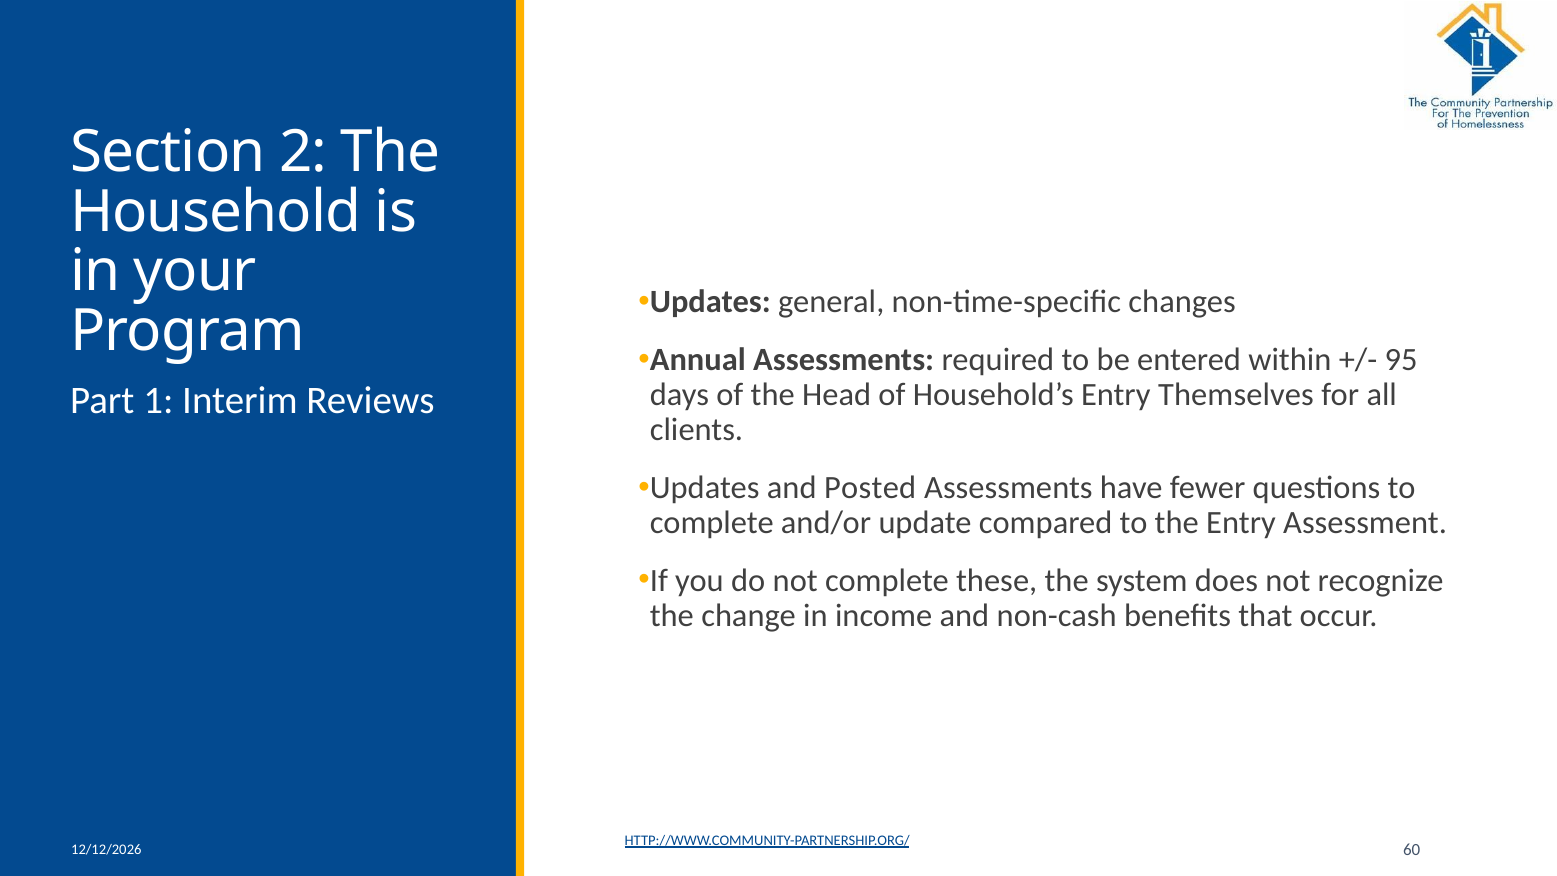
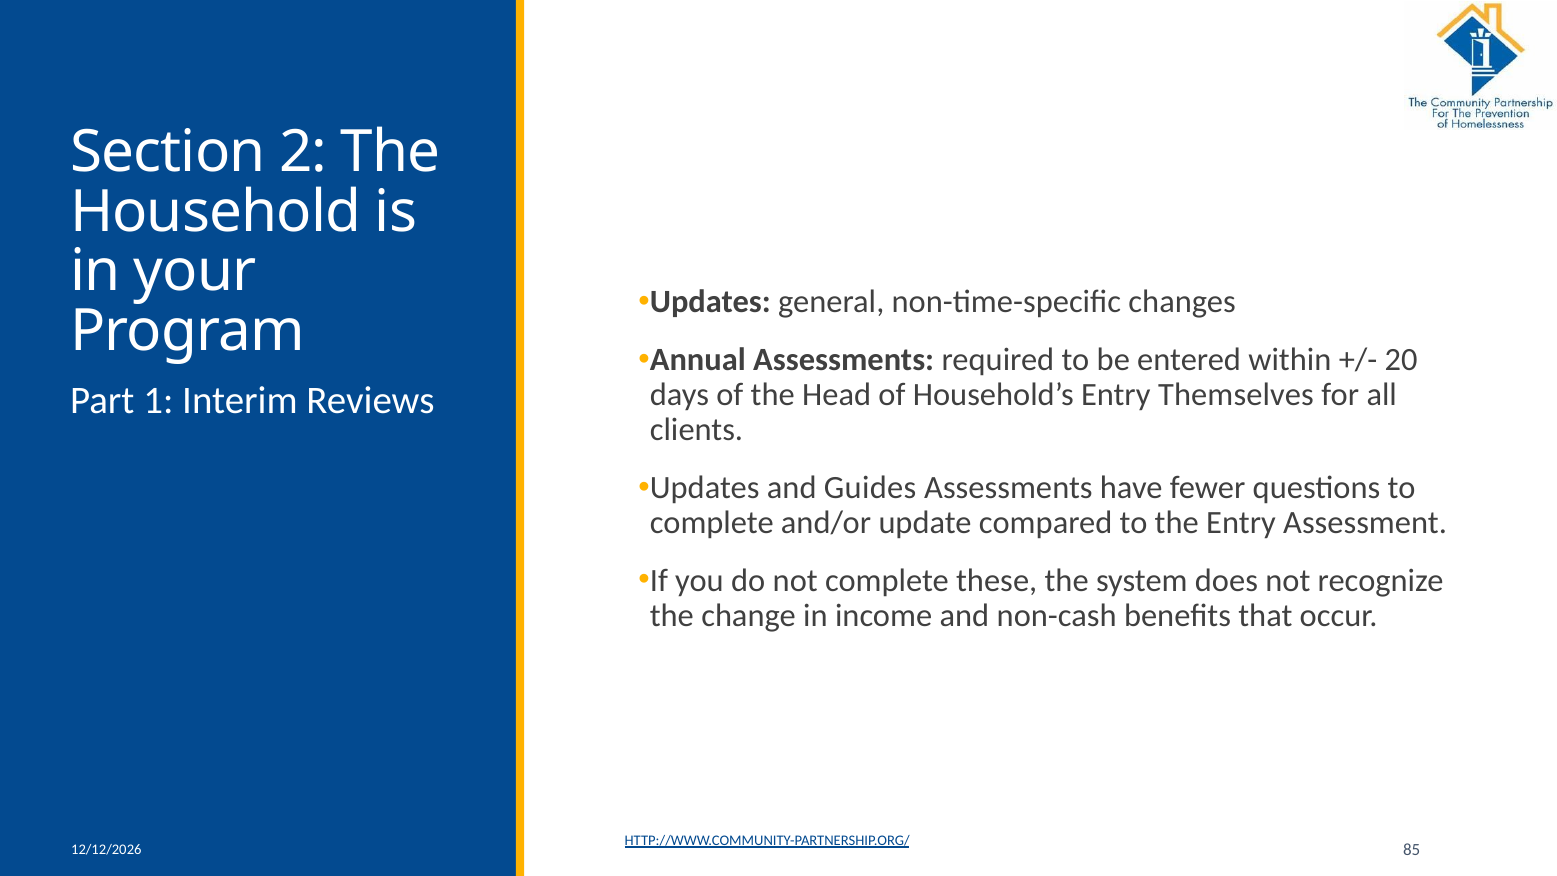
95: 95 -> 20 (1401, 360)
Posted: Posted -> Guides (870, 488)
60: 60 -> 85 (1412, 849)
